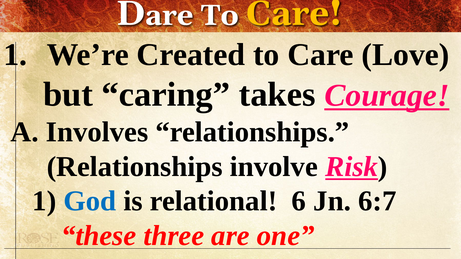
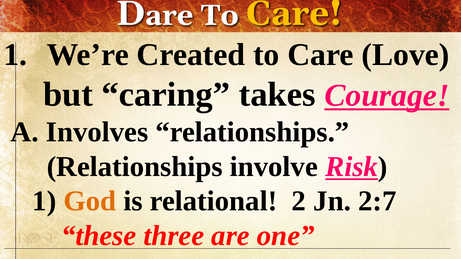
God colour: blue -> orange (90, 201)
6: 6 -> 2 (299, 201)
6:7: 6:7 -> 2:7 (377, 201)
